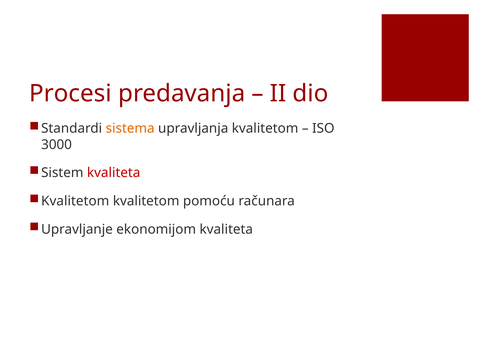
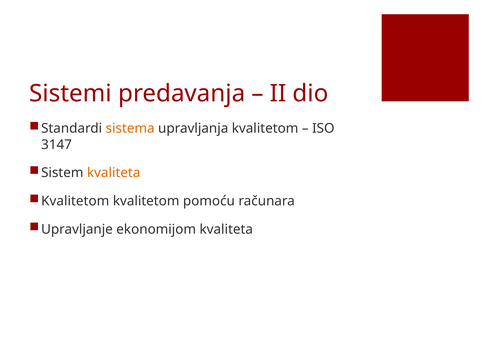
Procesi: Procesi -> Sistemi (70, 94)
3000: 3000 -> 3147 (57, 145)
kvaliteta colour: red -> orange (114, 173)
